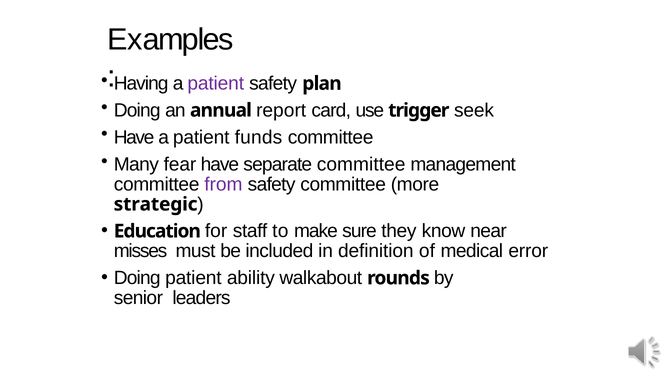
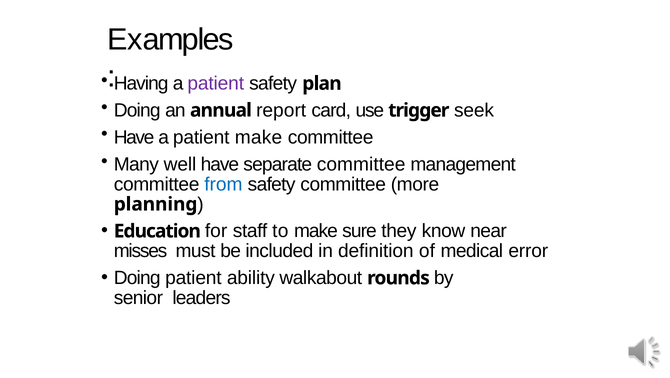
patient funds: funds -> make (258, 137)
fear: fear -> well (180, 164)
from colour: purple -> blue (223, 184)
strategic: strategic -> planning (156, 204)
